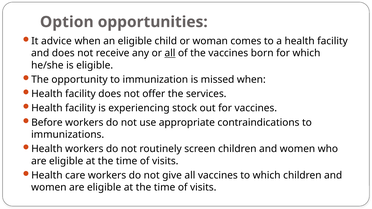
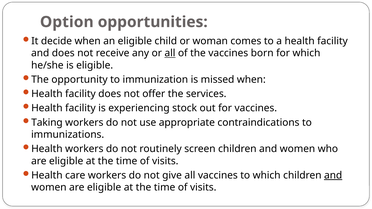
advice: advice -> decide (56, 41)
Before: Before -> Taking (47, 123)
and underline: none -> present (333, 175)
